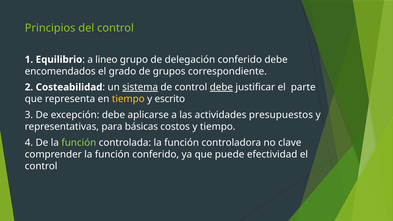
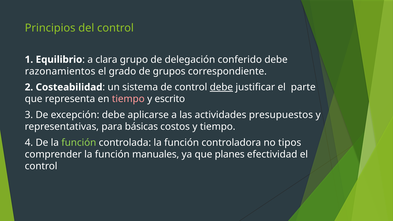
lineo: lineo -> clara (106, 60)
encomendados: encomendados -> razonamientos (60, 71)
sistema underline: present -> none (140, 87)
tiempo colour: yellow -> pink (128, 99)
clave: clave -> tipos (290, 143)
función conferido: conferido -> manuales (156, 154)
puede: puede -> planes (230, 154)
